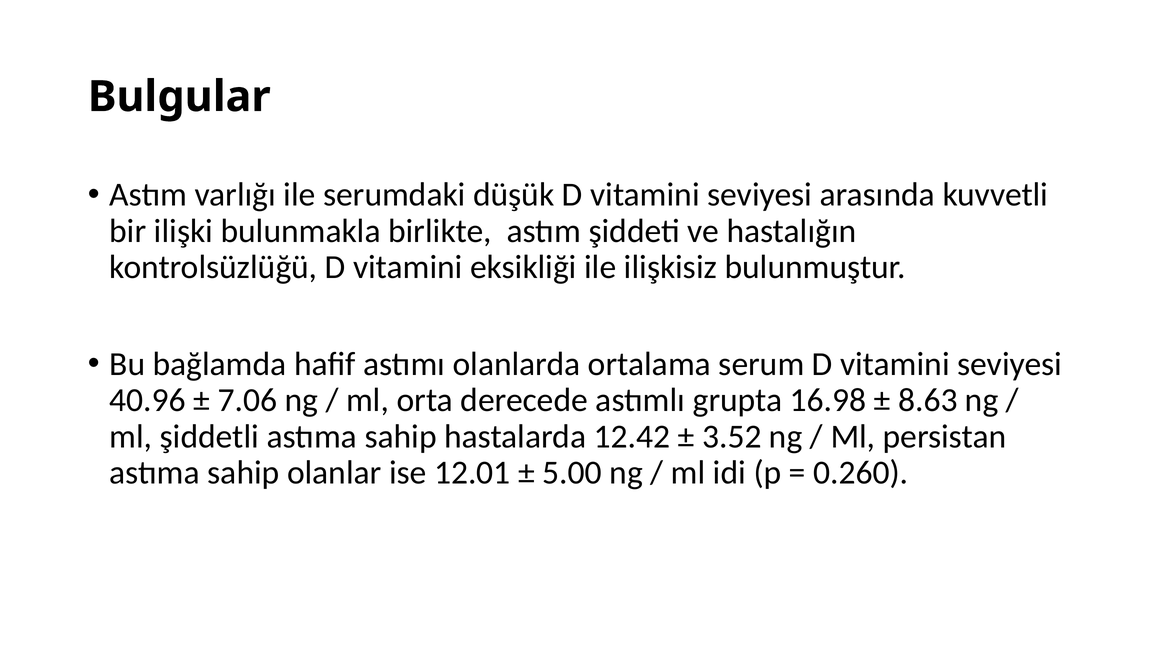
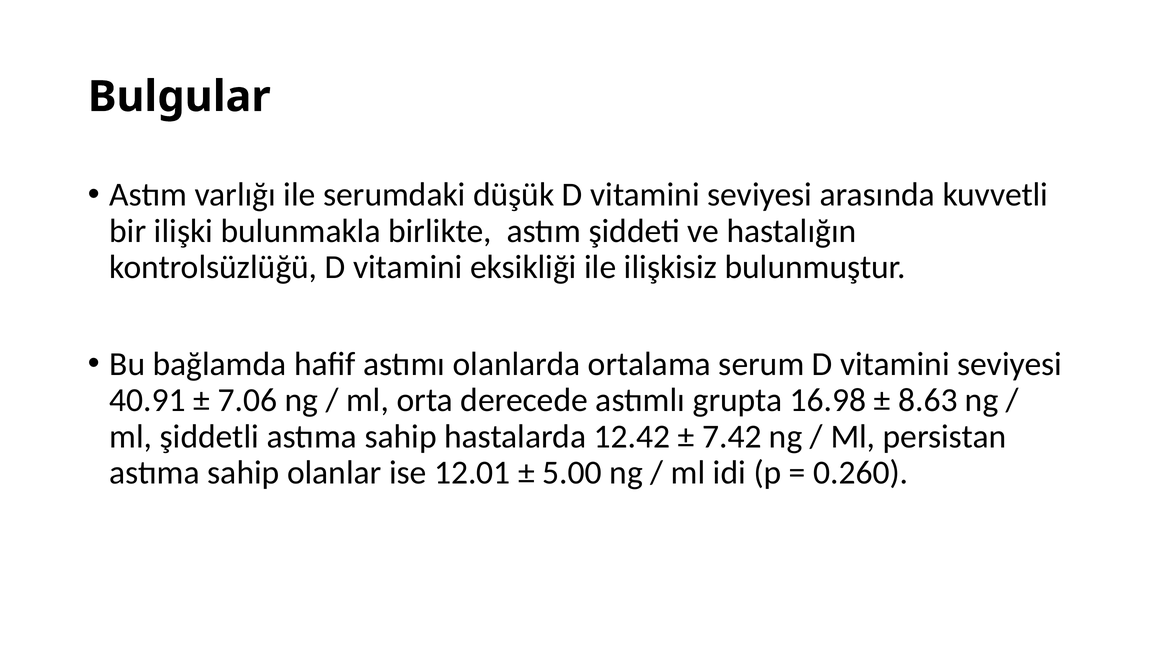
40.96: 40.96 -> 40.91 (148, 400)
3.52: 3.52 -> 7.42 (732, 437)
